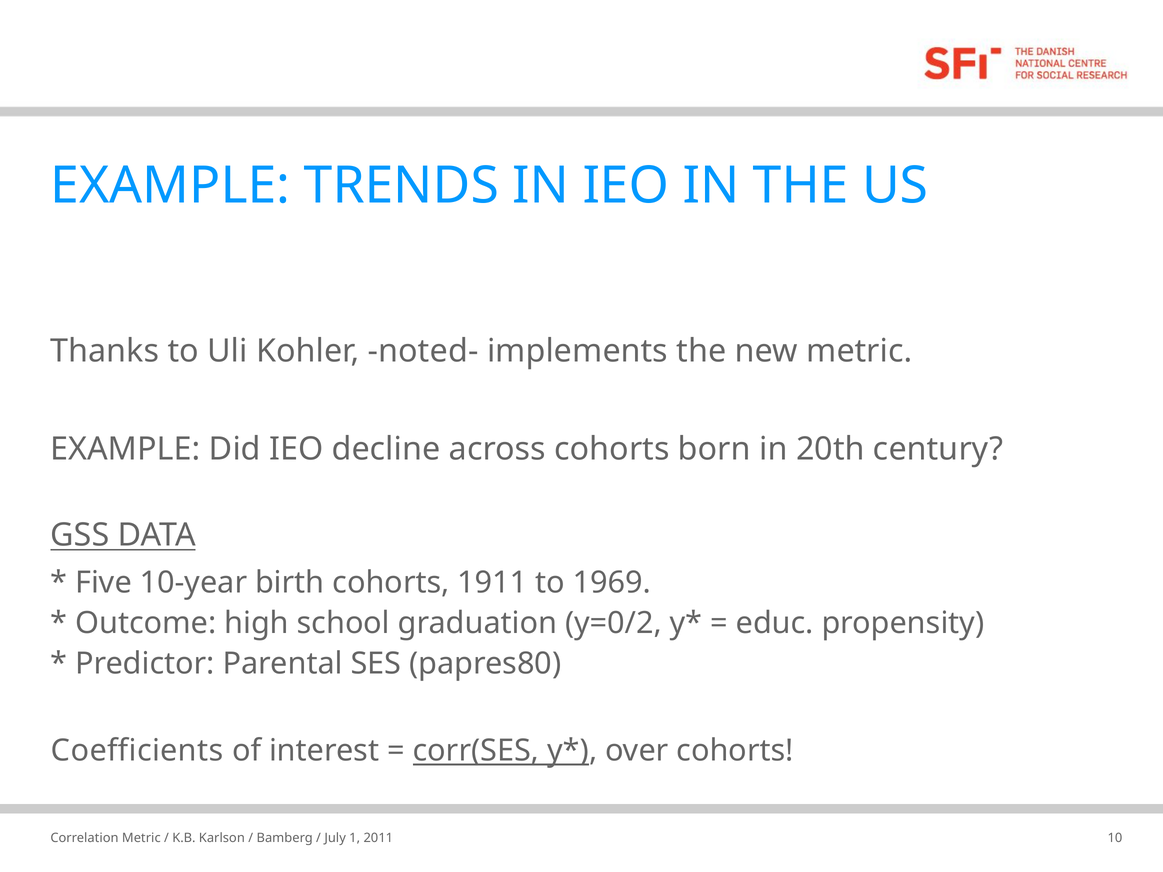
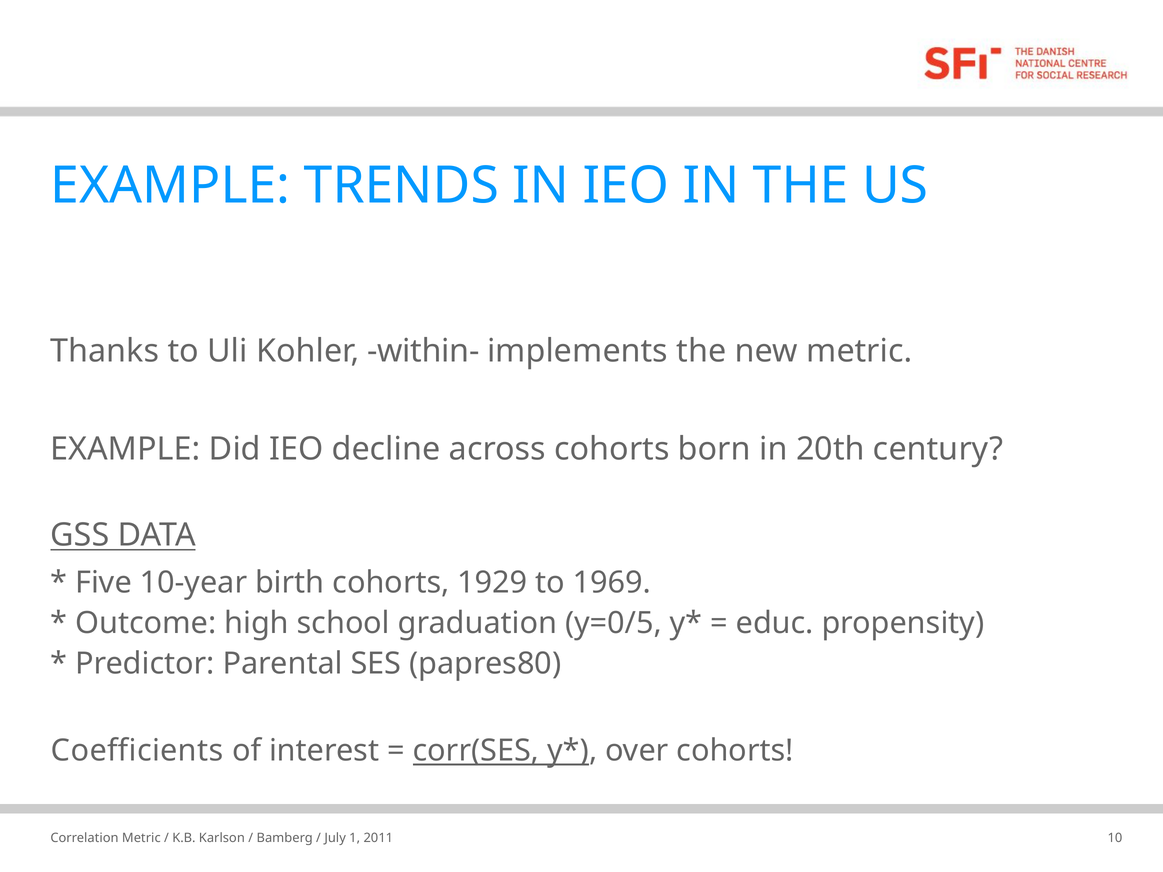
noted-: noted- -> within- (423, 351)
1911: 1911 -> 1929 (492, 583)
y=0/2: y=0/2 -> y=0/5 (613, 623)
